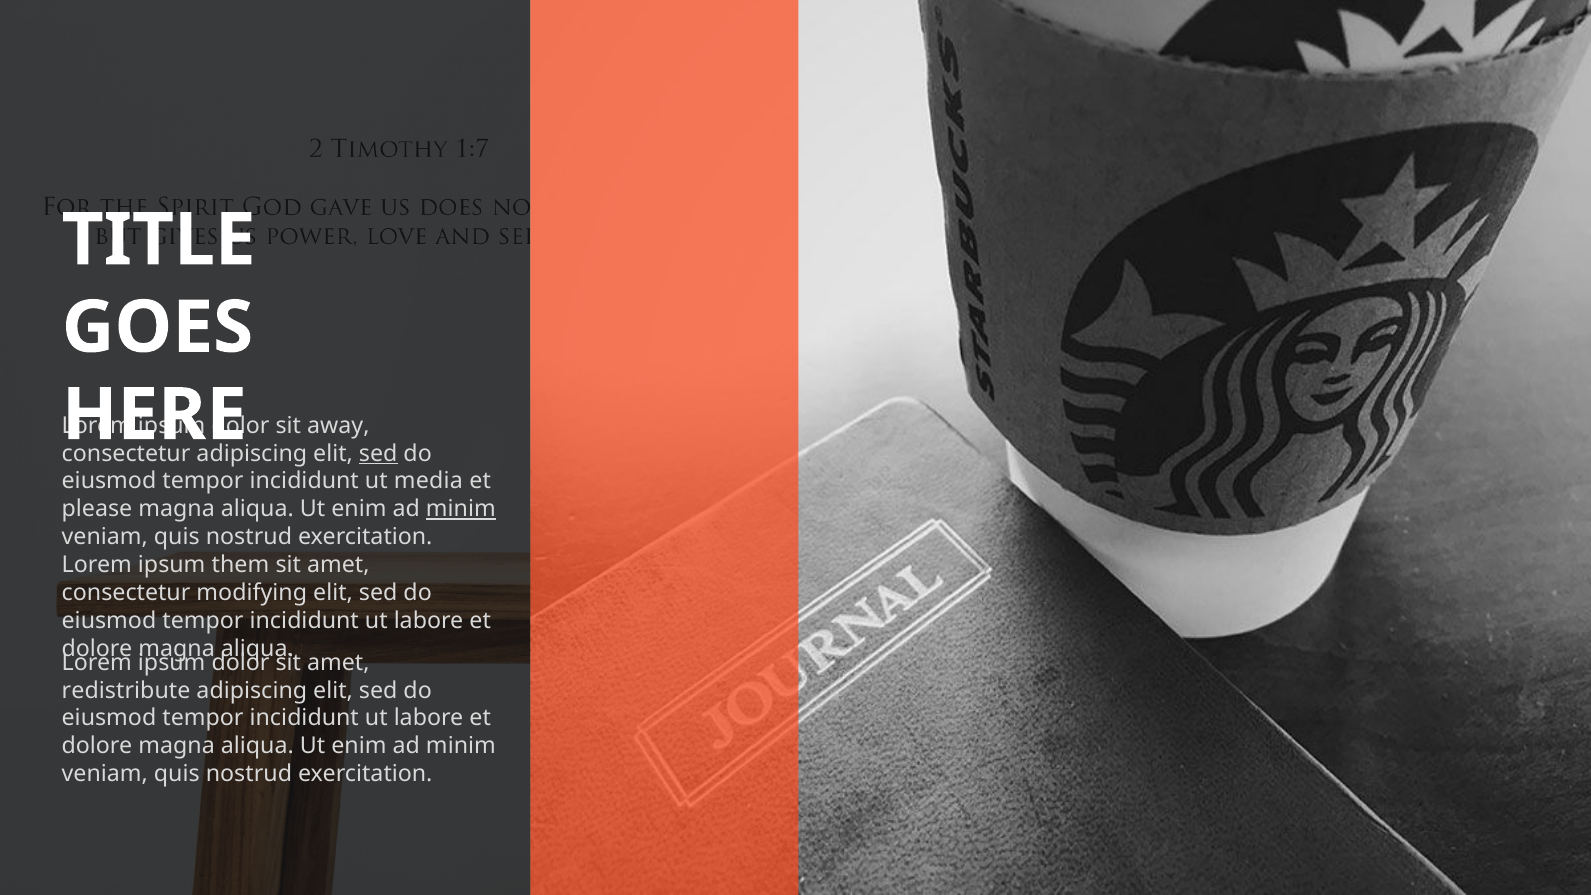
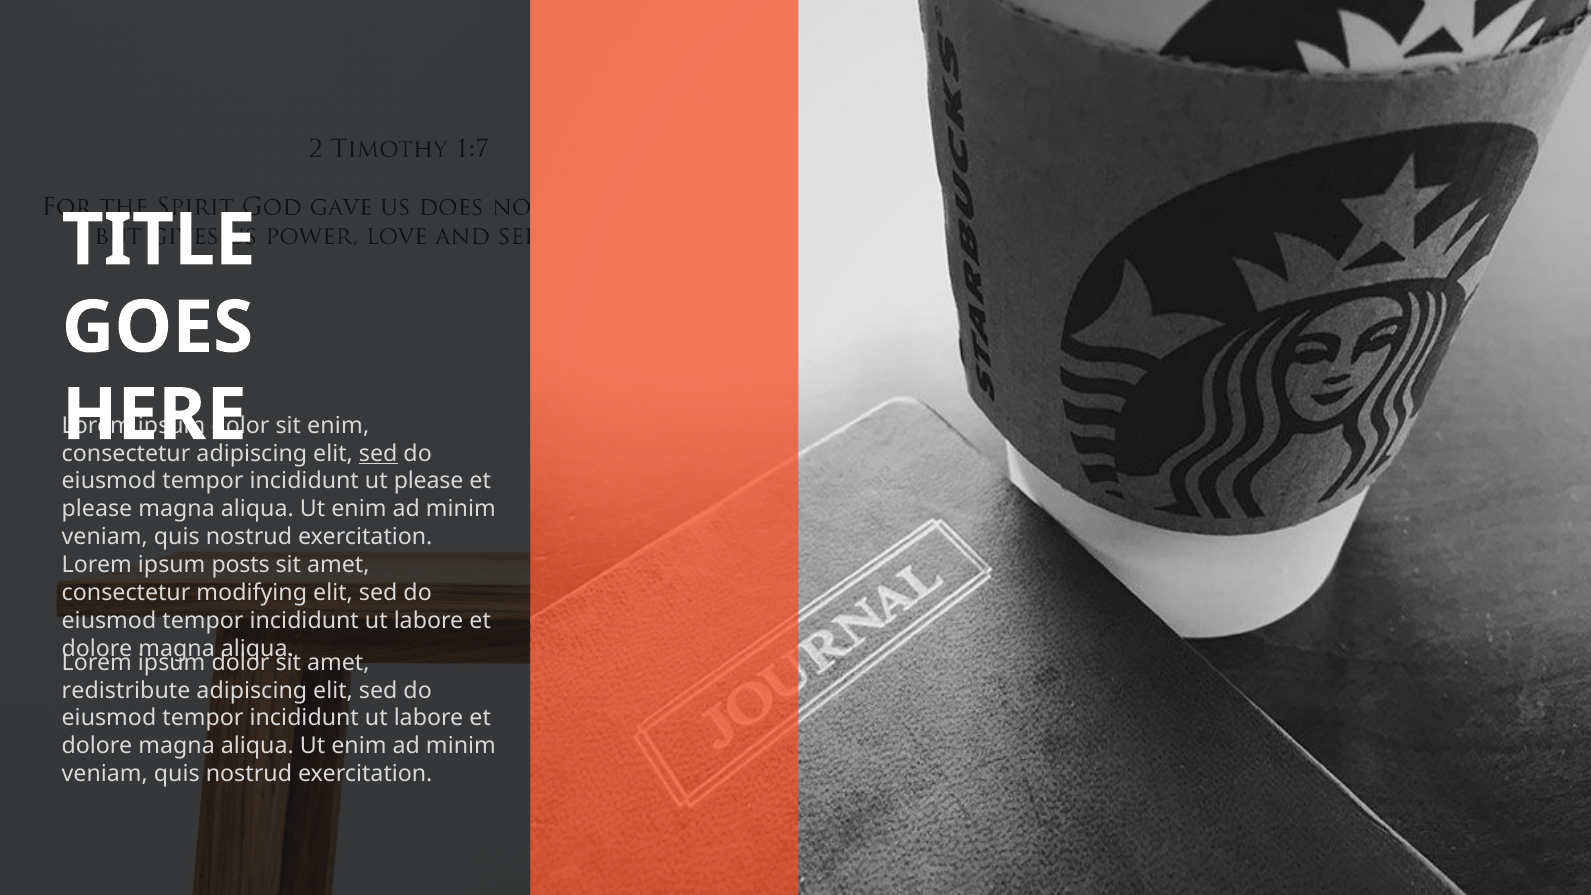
sit away: away -> enim (338, 426)
ut media: media -> please (429, 481)
minim underline: present -> none (461, 509)
them: them -> posts (241, 565)
